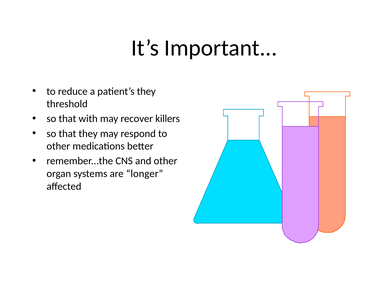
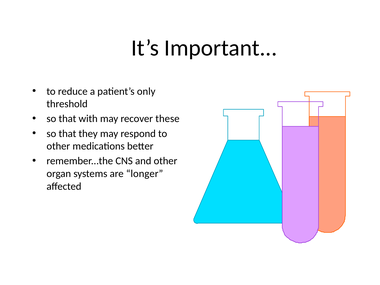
patient’s they: they -> only (146, 91)
killers: killers -> these (167, 119)
